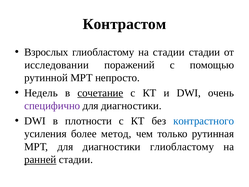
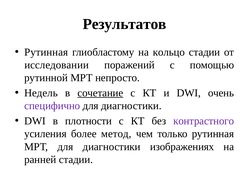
Контрастом: Контрастом -> Результатов (124, 24)
Взрослых: Взрослых -> Рутинная (46, 52)
на стадии: стадии -> кольцо (169, 52)
контрастного colour: blue -> purple (204, 121)
диагностики глиобластому: глиобластому -> изображениях (182, 147)
ранней underline: present -> none (40, 159)
